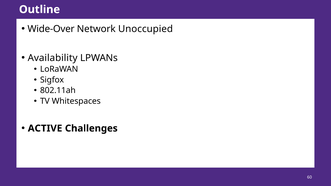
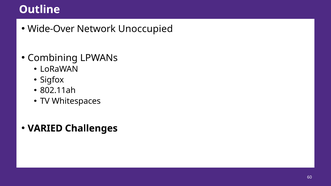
Availability: Availability -> Combining (53, 58)
ACTIVE: ACTIVE -> VARIED (45, 128)
